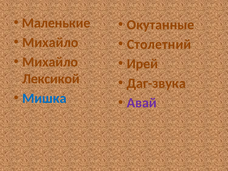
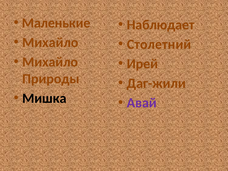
Окутанные: Окутанные -> Наблюдает (161, 25)
Лексикой: Лексикой -> Природы (51, 79)
Даг-звука: Даг-звука -> Даг-жили (156, 83)
Мишка colour: blue -> black (44, 98)
